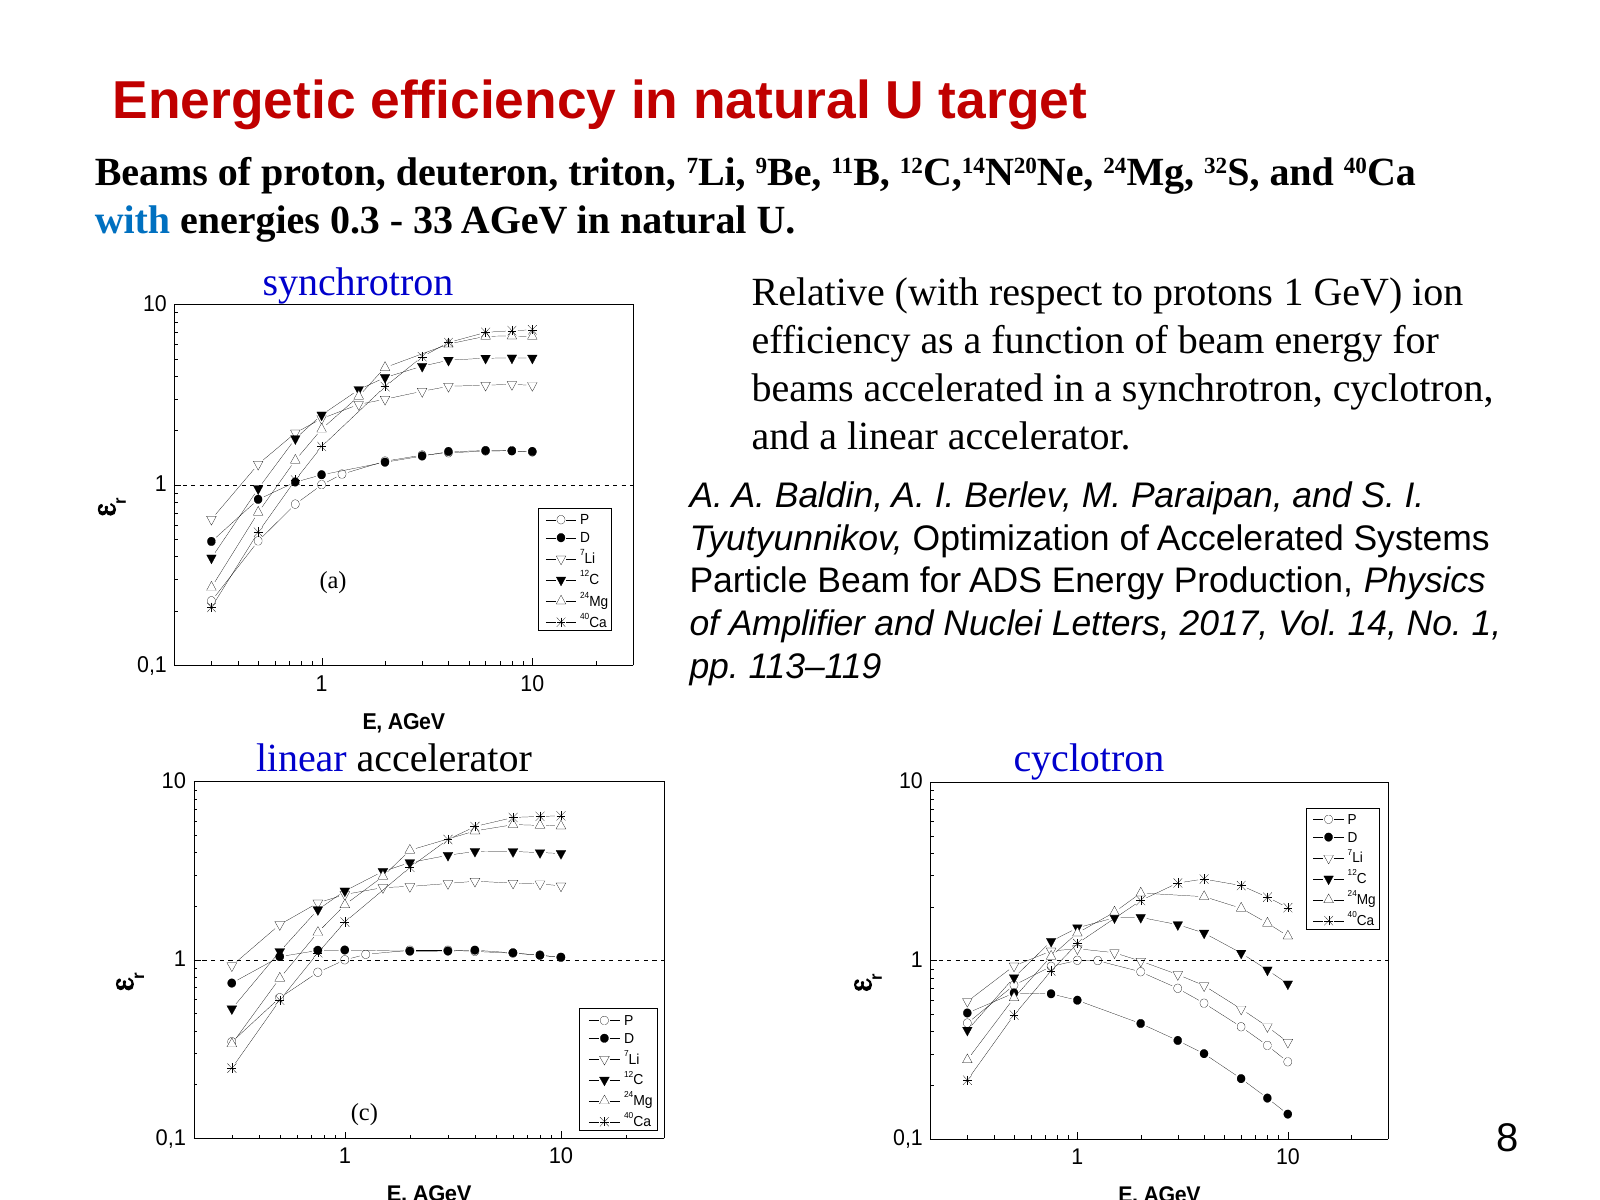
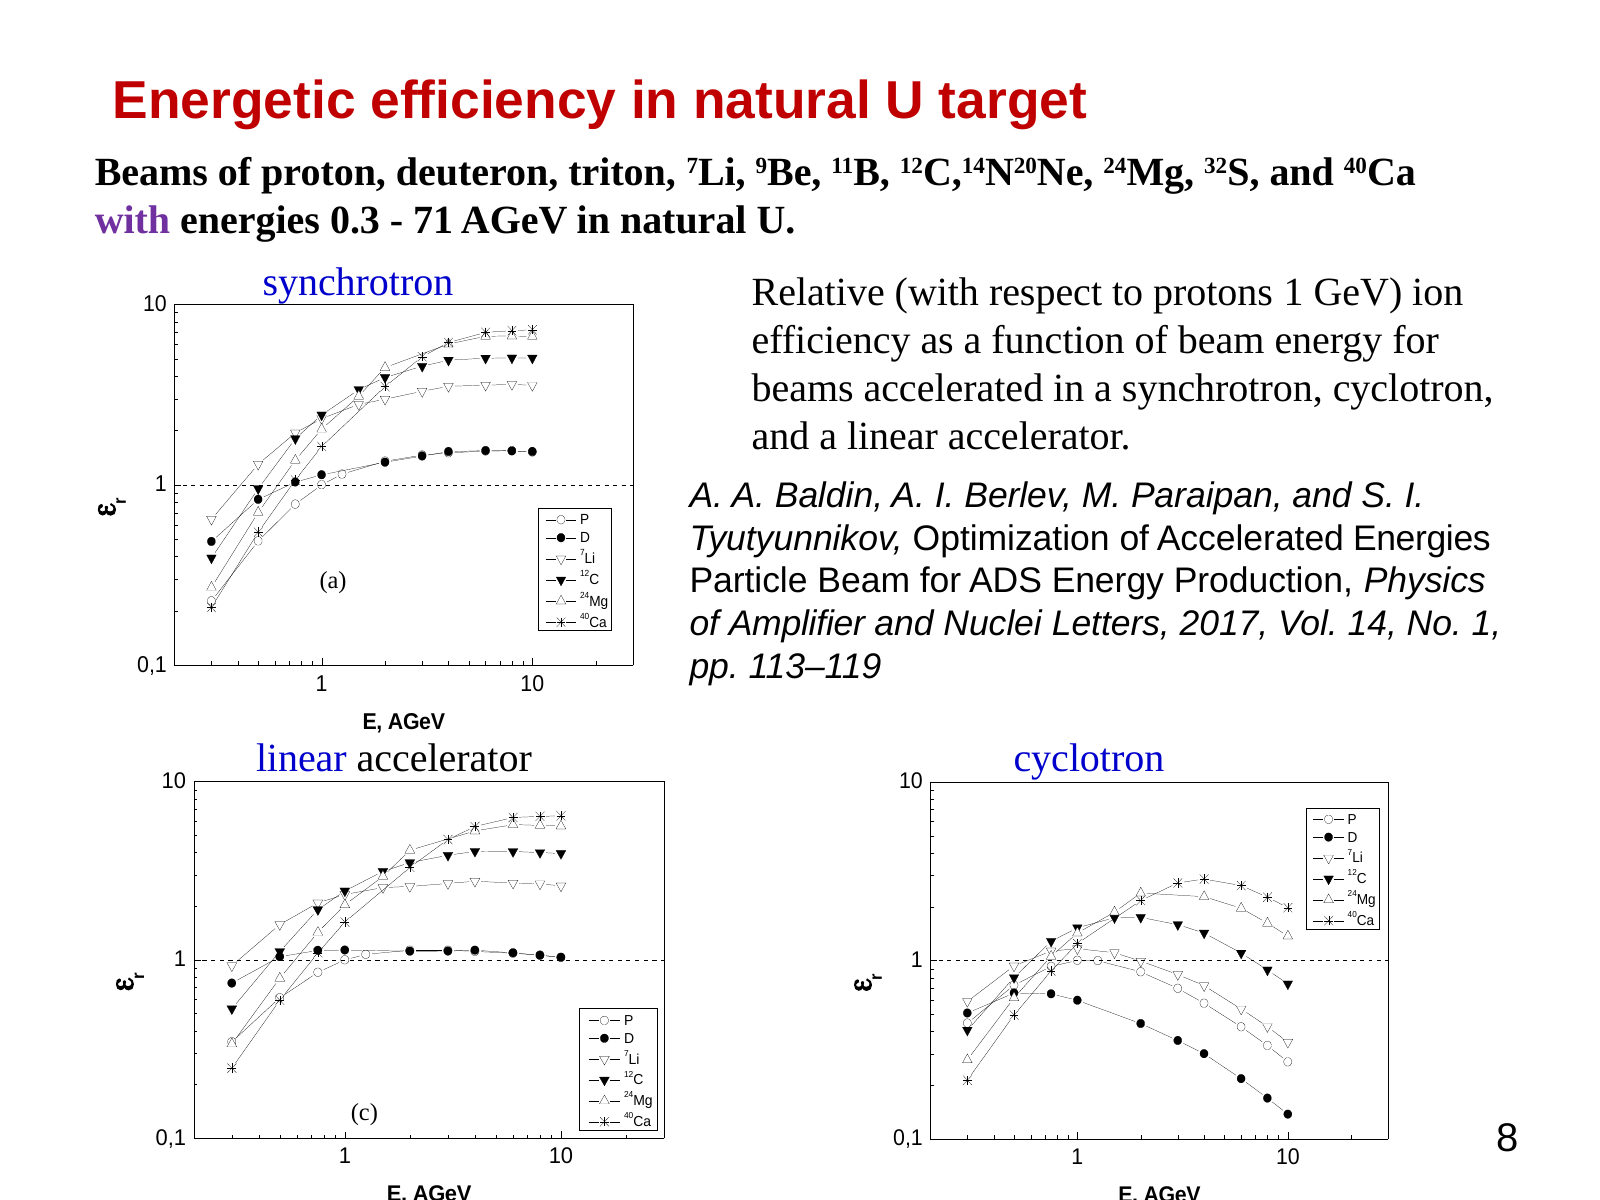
with colour: blue -> purple (132, 220)
33: 33 -> 71 (433, 220)
Accelerated Systems: Systems -> Energies (1422, 538)
